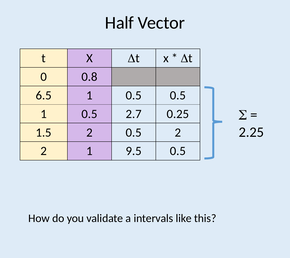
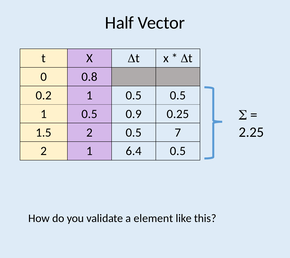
6.5: 6.5 -> 0.2 (44, 95)
2.7: 2.7 -> 0.9 (134, 114)
0.5 2: 2 -> 7 (178, 132)
9.5: 9.5 -> 6.4 (134, 151)
intervals: intervals -> element (153, 218)
